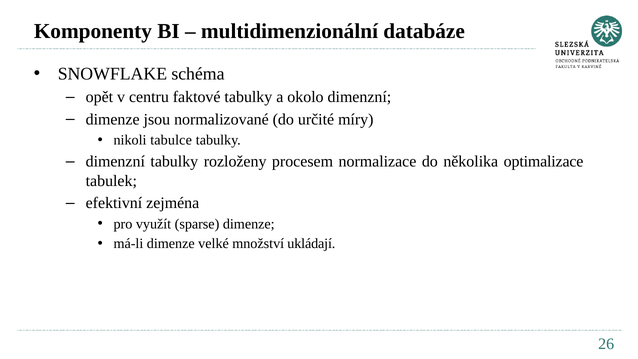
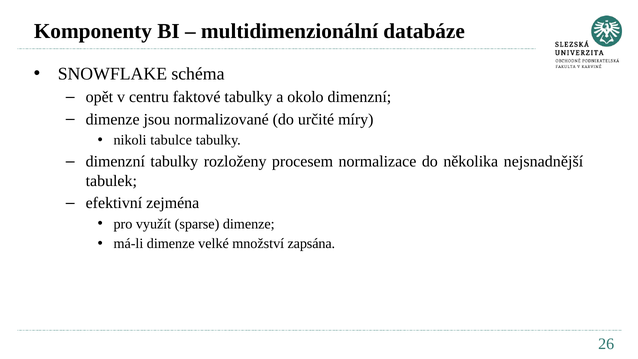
optimalizace: optimalizace -> nejsnadnější (543, 162)
ukládají: ukládají -> zapsána (311, 244)
